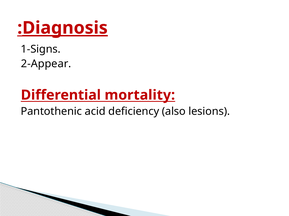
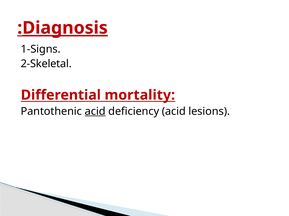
2-Appear: 2-Appear -> 2-Skeletal (46, 64)
acid underline: none -> present (95, 112)
deficiency also: also -> acid (174, 112)
